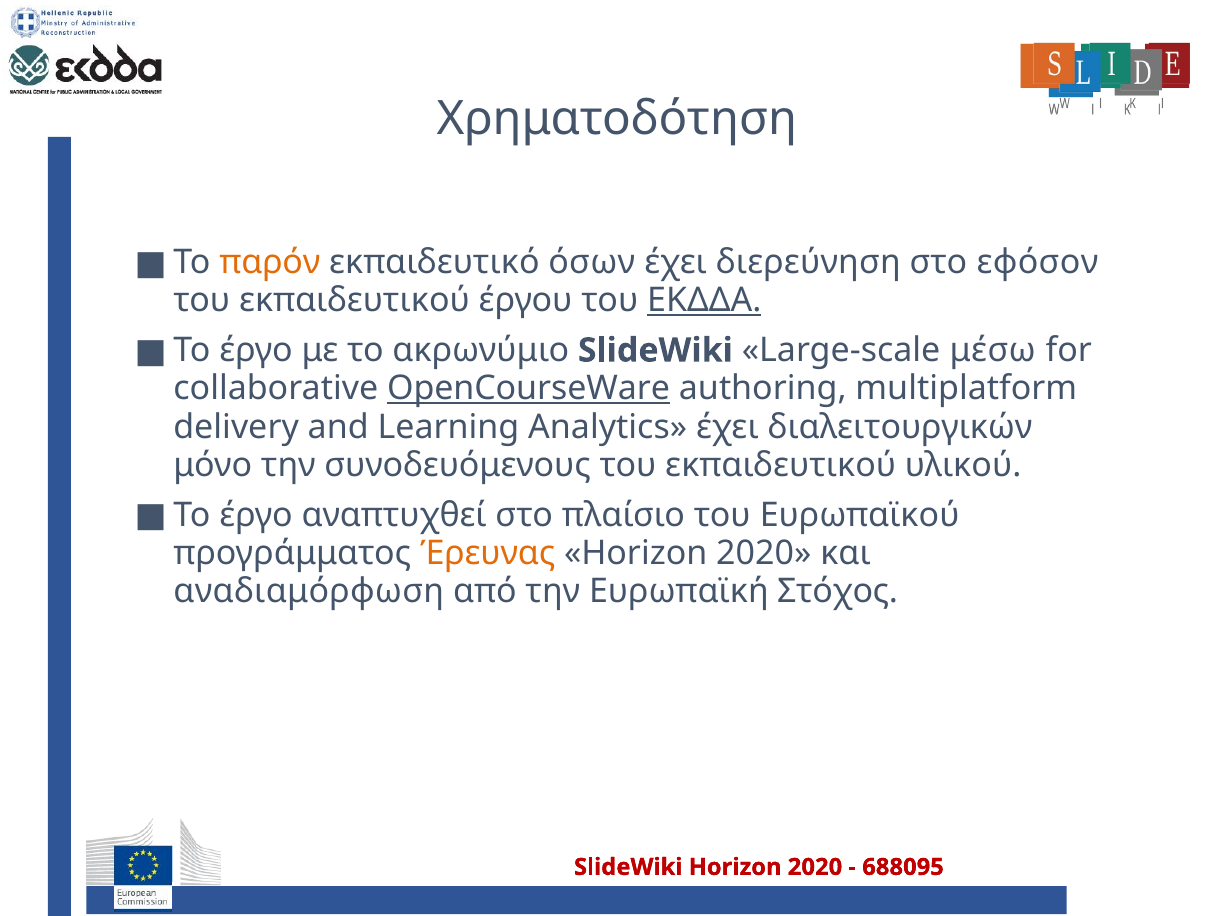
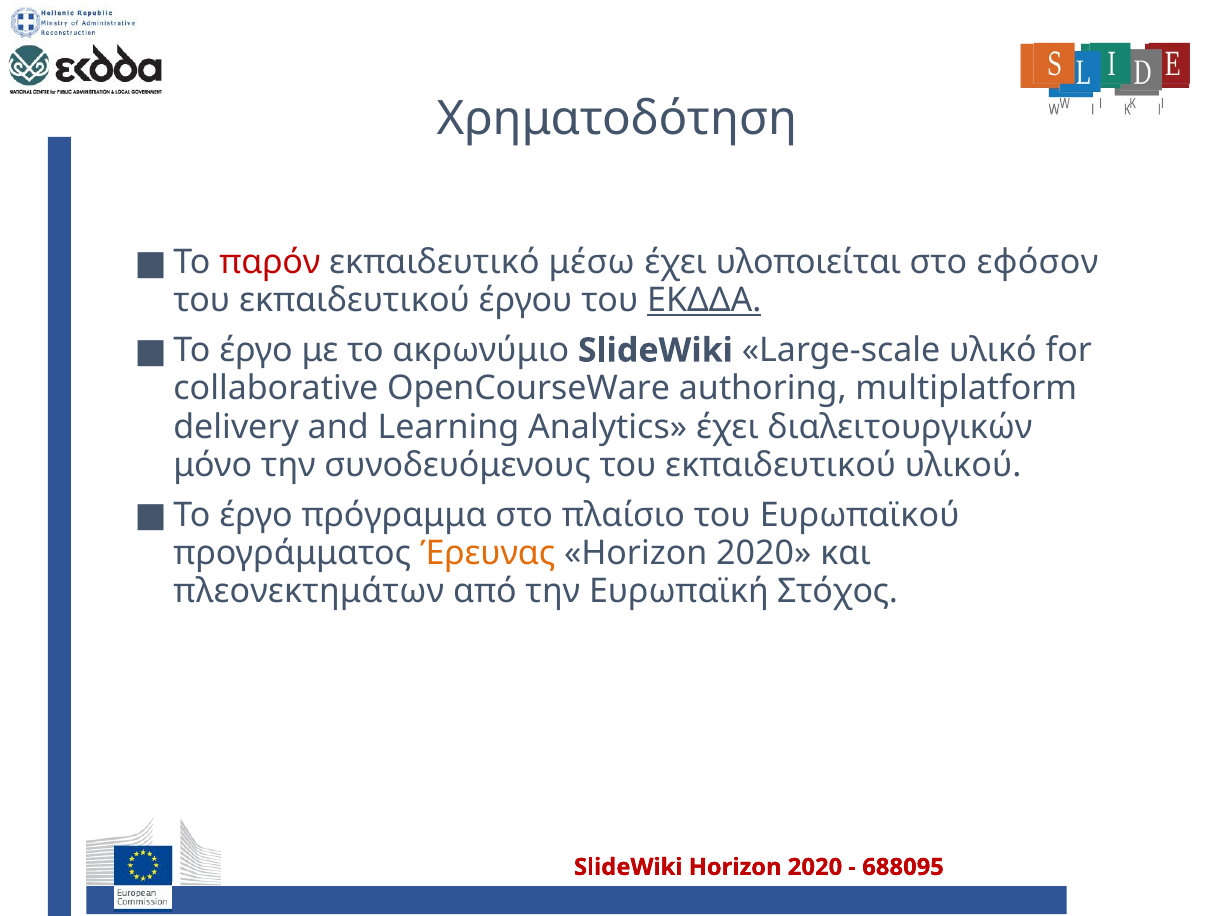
παρόν colour: orange -> red (270, 262)
όσων: όσων -> μέσω (592, 262)
διερεύνηση: διερεύνηση -> υλοποιείται (808, 262)
μέσω: μέσω -> υλικό (993, 351)
OpenCourseWare underline: present -> none (529, 389)
αναπτυχθεί: αναπτυχθεί -> πρόγραμμα (394, 515)
αναδιαμόρφωση: αναδιαμόρφωση -> πλεονεκτημάτων (309, 592)
